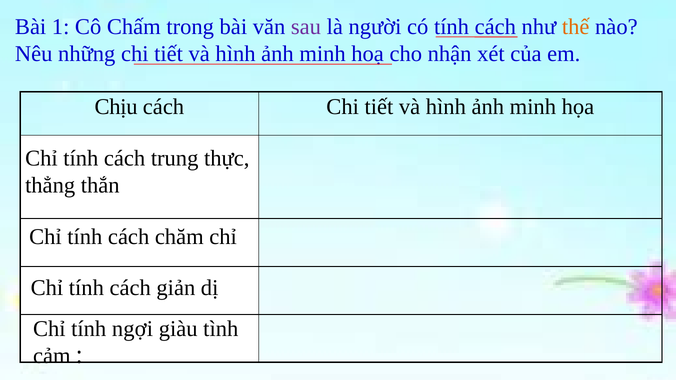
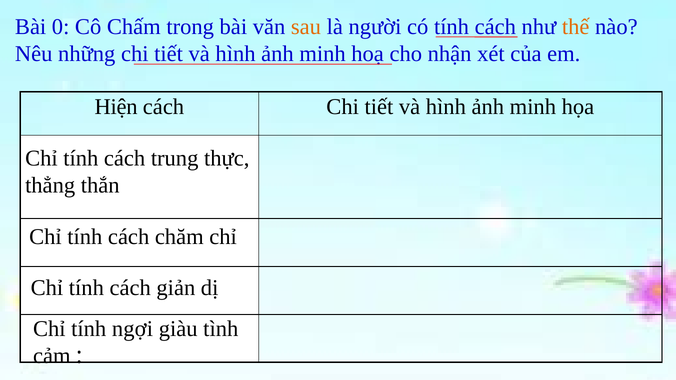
1: 1 -> 0 (61, 27)
sau colour: purple -> orange (306, 27)
Chịu: Chịu -> Hiện (116, 107)
